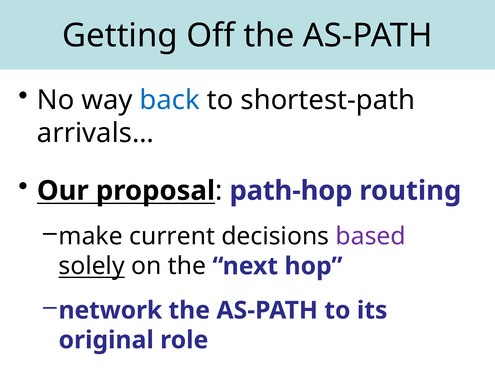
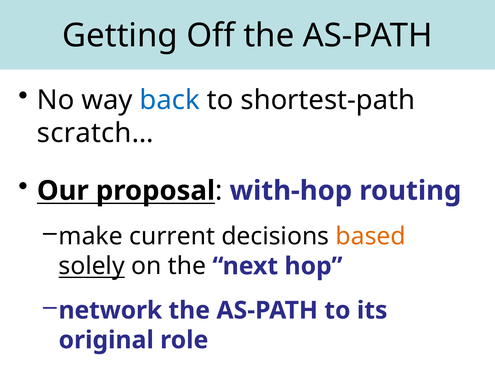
arrivals…: arrivals… -> scratch… (95, 133)
path-hop: path-hop -> with-hop (291, 191)
based colour: purple -> orange (371, 237)
